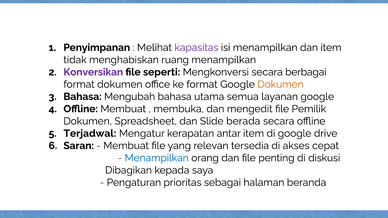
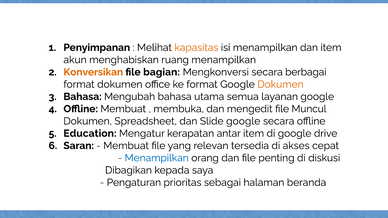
kapasitas colour: purple -> orange (196, 48)
tidak: tidak -> akun (75, 60)
Konversikan colour: purple -> orange (93, 72)
seperti: seperti -> bagian (162, 72)
Pemilik: Pemilik -> Muncul (309, 109)
Slide berada: berada -> google (243, 121)
Terjadwal: Terjadwal -> Education (90, 134)
